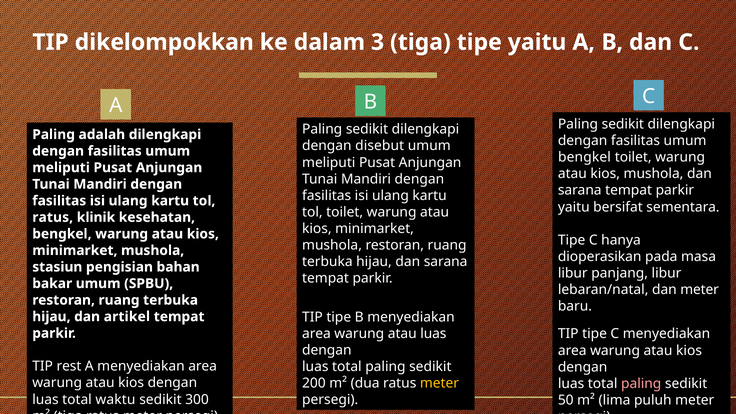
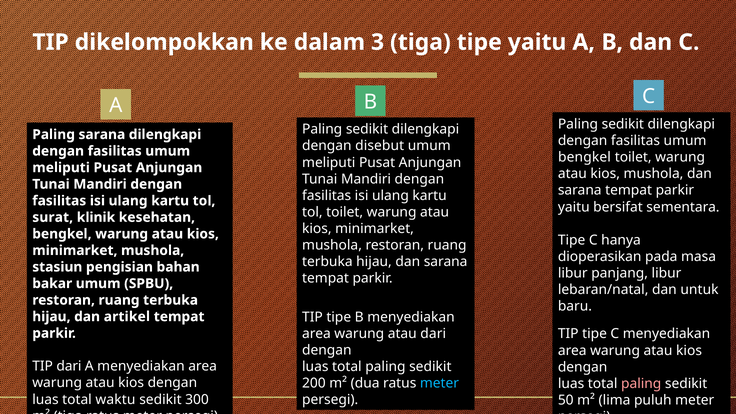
Paling adalah: adalah -> sarana (102, 135)
ratus: ratus -> surat (53, 217)
dan meter: meter -> untuk (699, 290)
atau luas: luas -> dari (433, 334)
TIP rest: rest -> dari (69, 366)
meter colour: yellow -> light blue (440, 383)
